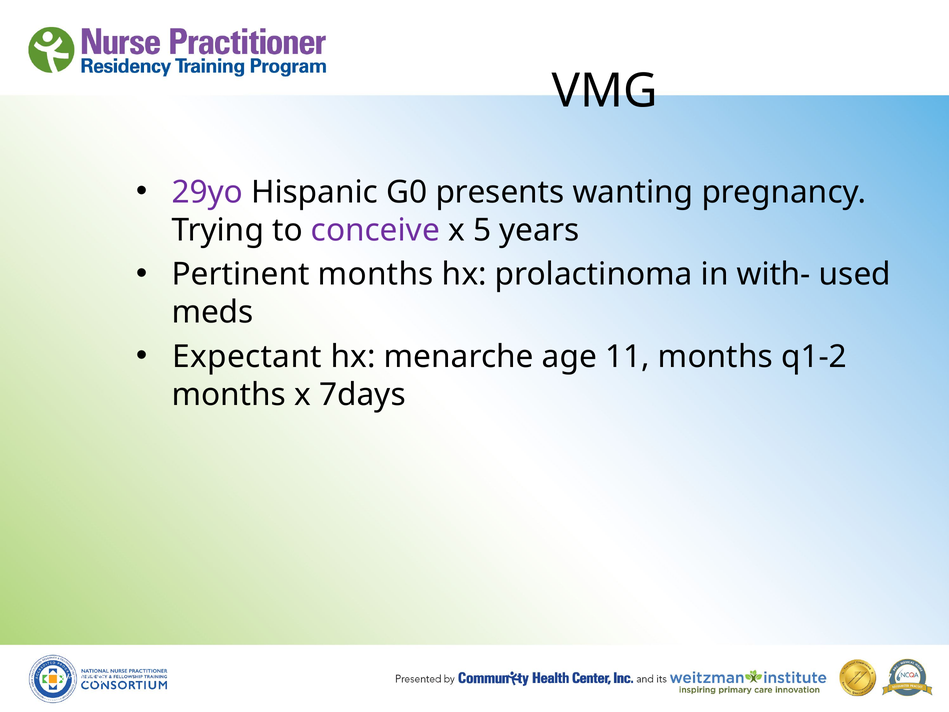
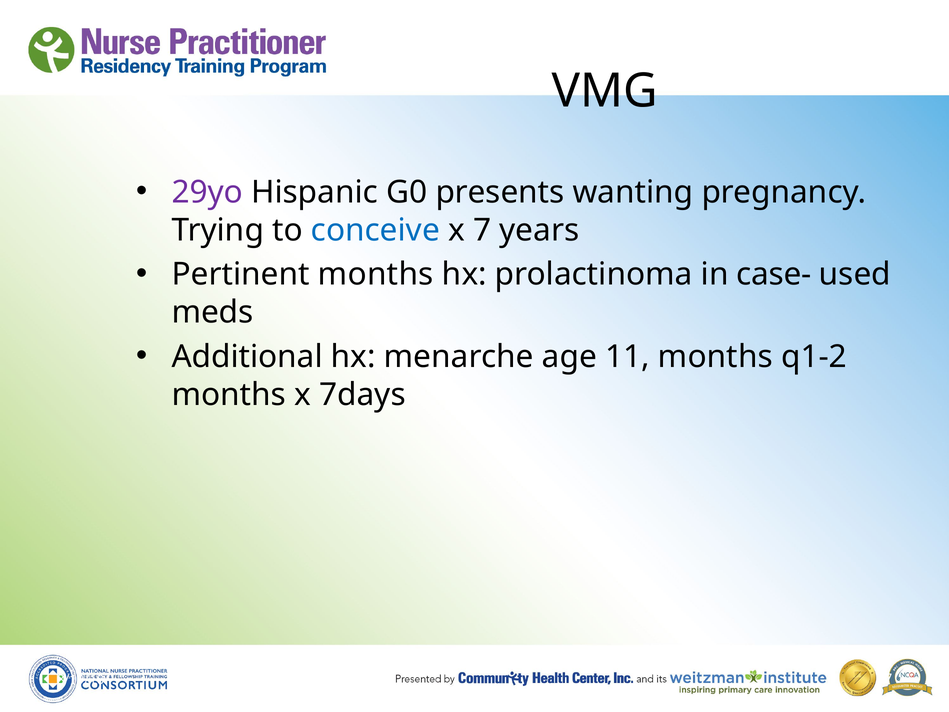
conceive colour: purple -> blue (375, 230)
5: 5 -> 7 (482, 230)
with-: with- -> case- (774, 274)
Expectant: Expectant -> Additional (247, 356)
